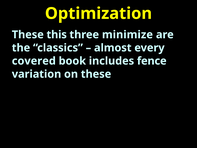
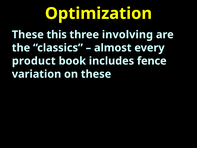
minimize: minimize -> involving (127, 35)
covered: covered -> product (34, 61)
